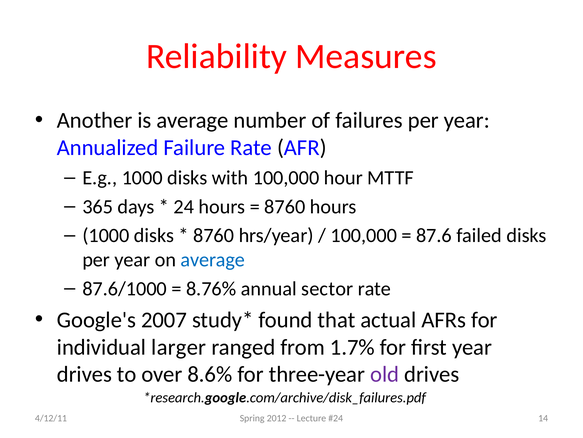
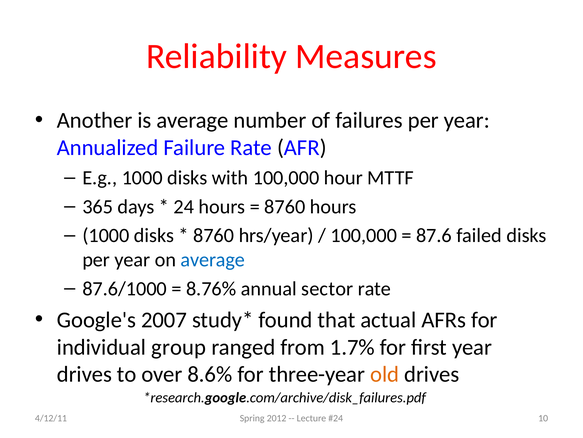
larger: larger -> group (179, 347)
old colour: purple -> orange (385, 374)
14: 14 -> 10 (543, 417)
